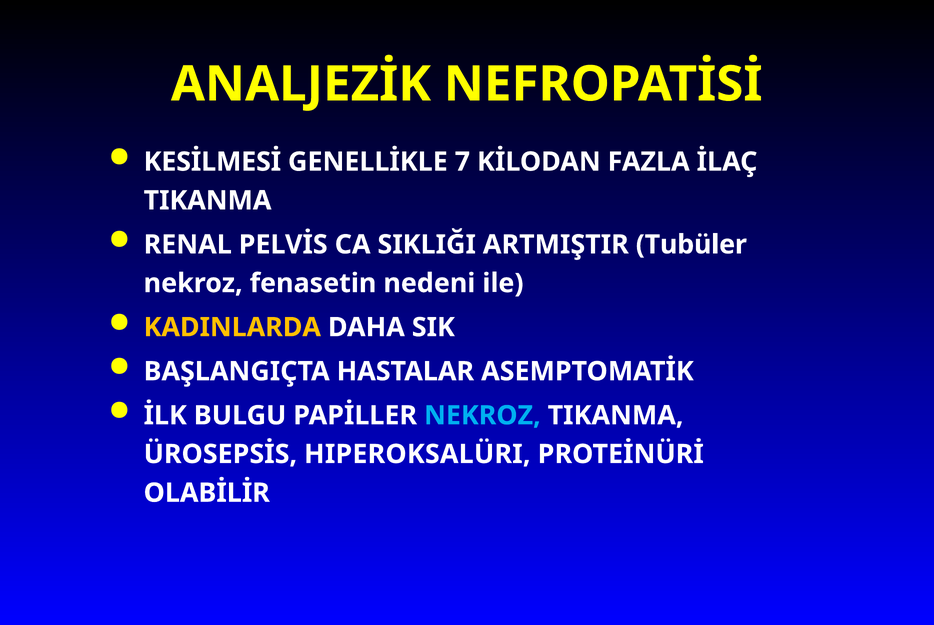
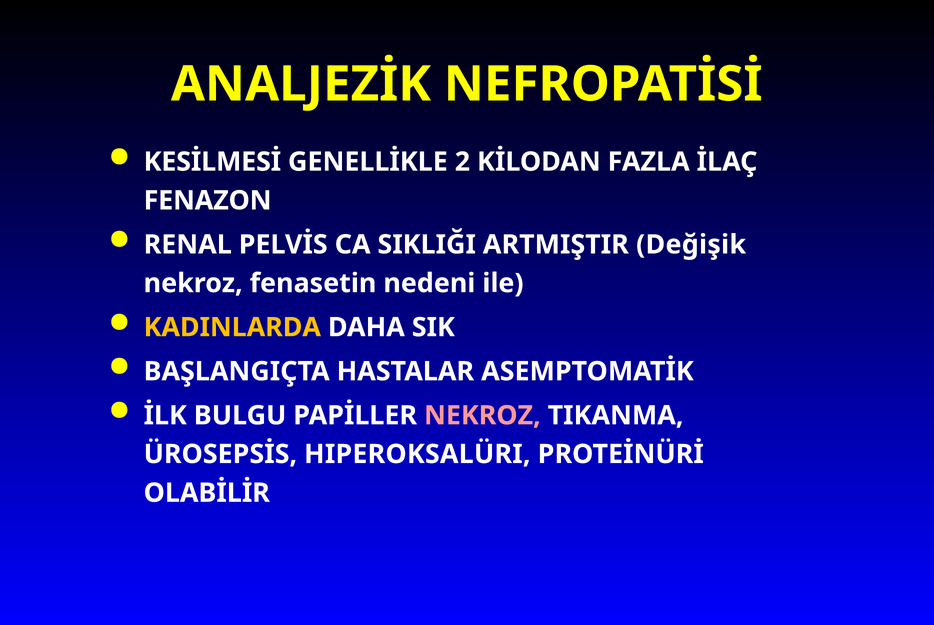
7: 7 -> 2 (462, 162)
TIKANMA: TIKANMA -> FENAZON (208, 200)
Tubüler: Tubüler -> Değişik (691, 245)
NEKROZ colour: light blue -> pink (482, 415)
